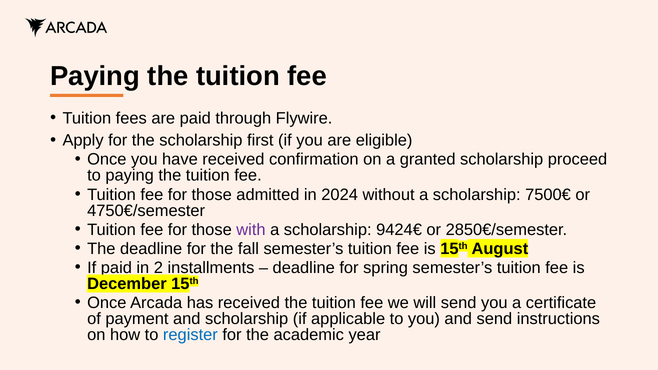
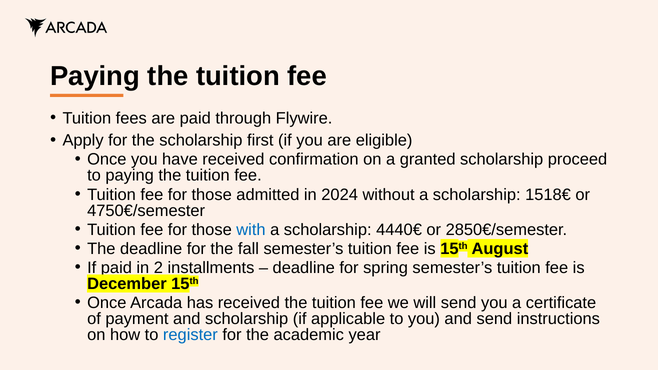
7500€: 7500€ -> 1518€ (548, 195)
with colour: purple -> blue (251, 230)
9424€: 9424€ -> 4440€ (399, 230)
